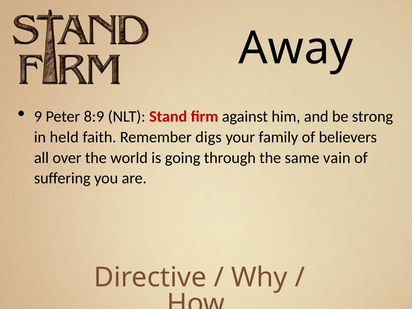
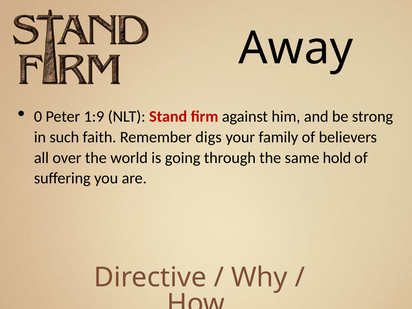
9: 9 -> 0 (38, 117)
8:9: 8:9 -> 1:9 (94, 117)
held: held -> such (64, 137)
vain: vain -> hold (337, 158)
